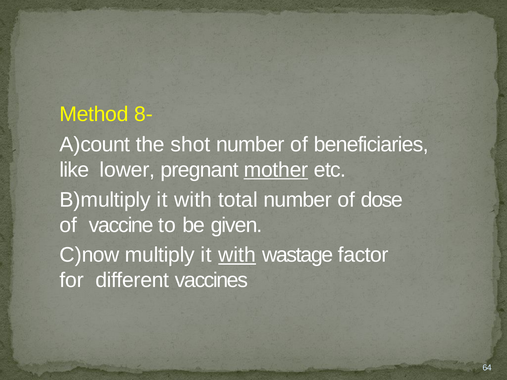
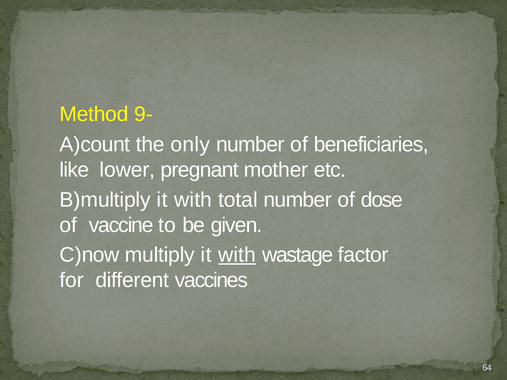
8-: 8- -> 9- (143, 114)
shot: shot -> only (190, 144)
mother underline: present -> none (276, 170)
